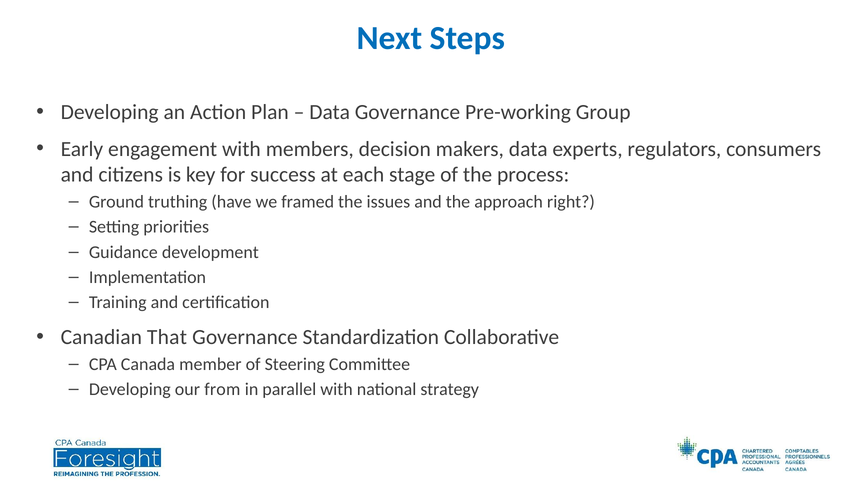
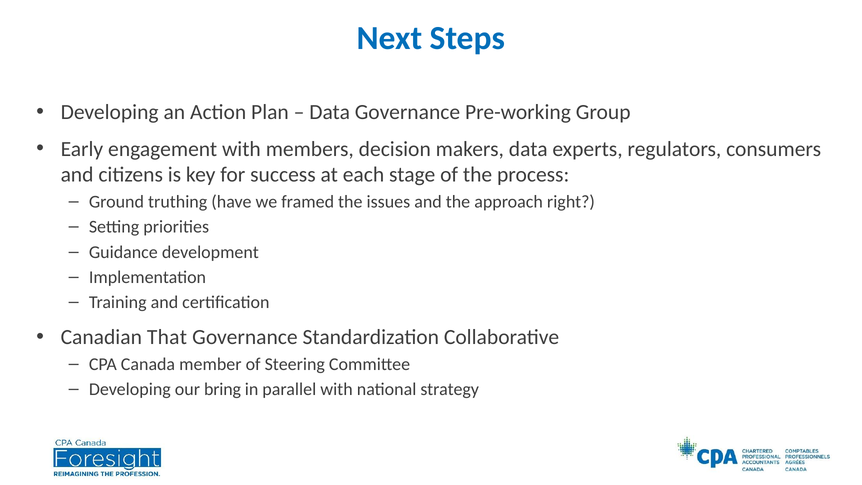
from: from -> bring (222, 389)
